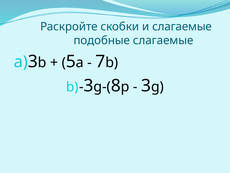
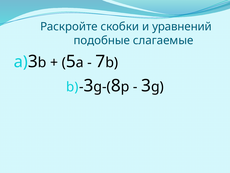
и слагаемые: слагаемые -> уравнений (182, 27)
